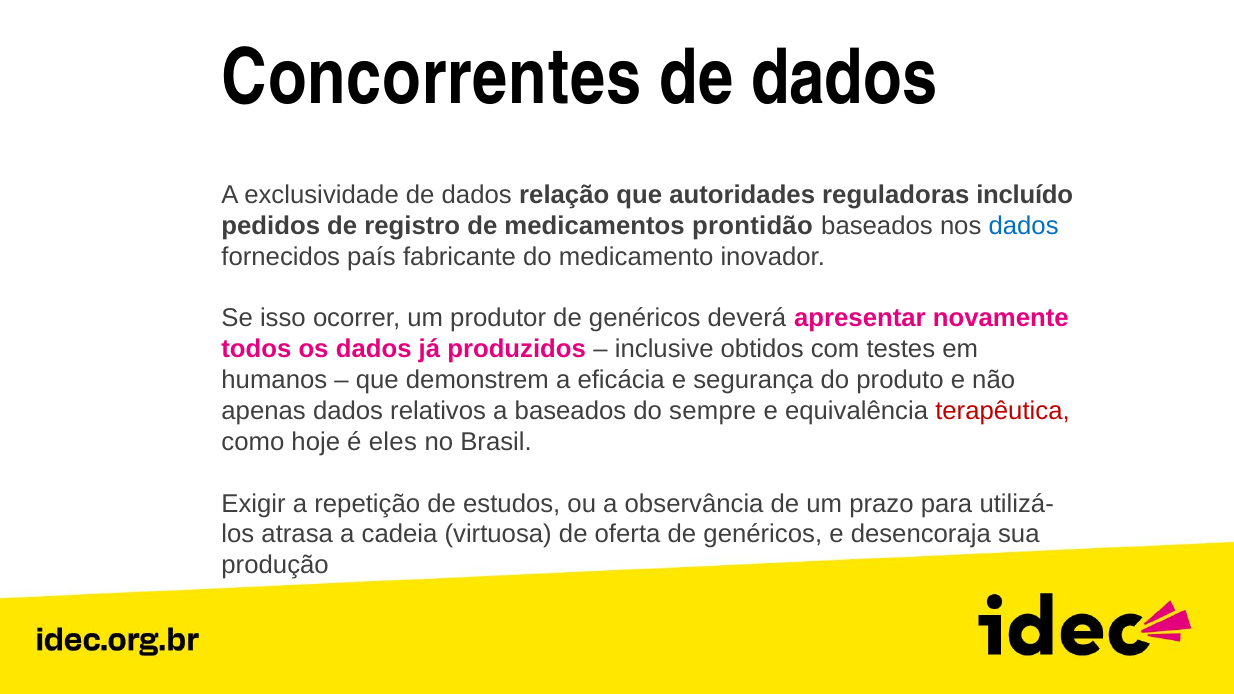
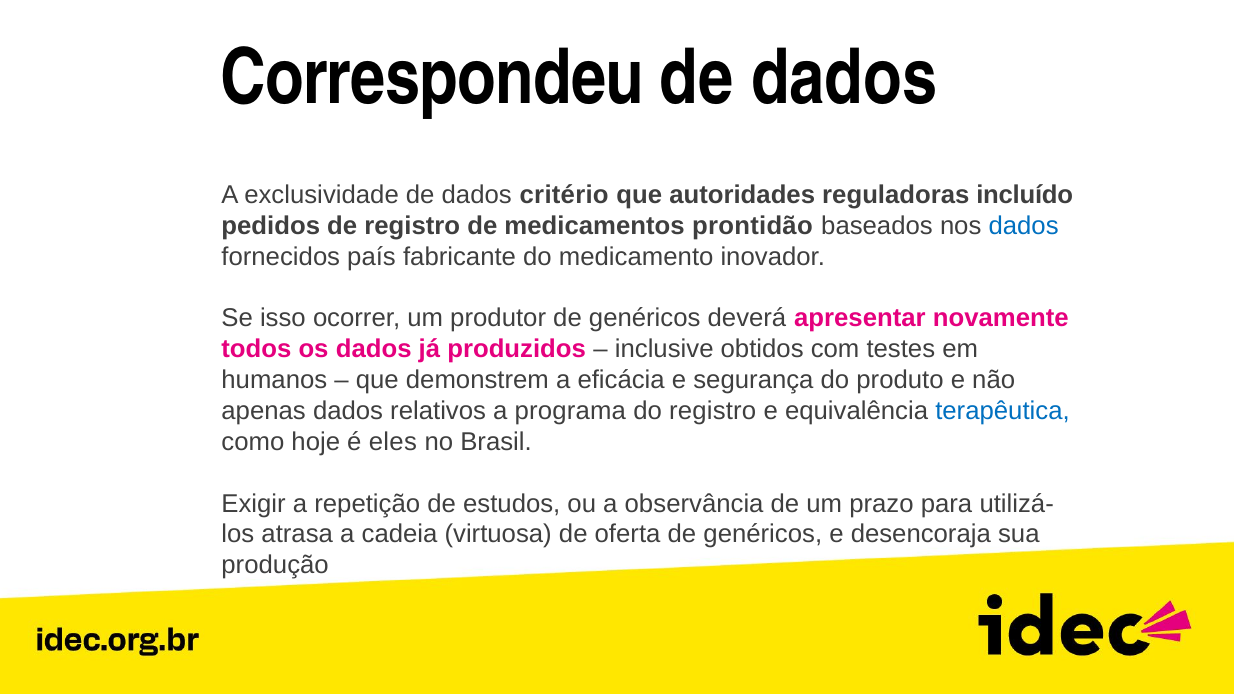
Concorrentes: Concorrentes -> Correspondeu (432, 78)
relação: relação -> critério (564, 195)
a baseados: baseados -> programa (570, 411)
do sempre: sempre -> registro (713, 411)
terapêutica colour: red -> blue (1003, 411)
